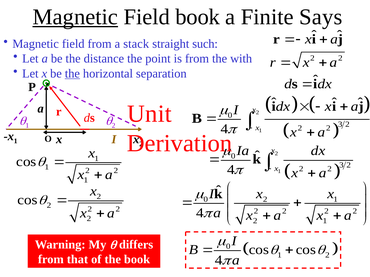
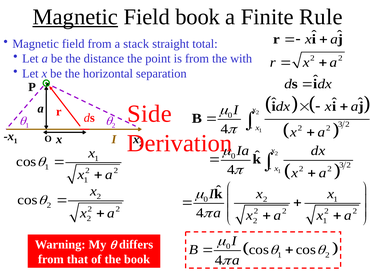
Says: Says -> Rule (321, 17)
such: such -> total (205, 44)
the underline: present -> none (72, 74)
Unit: Unit -> Side (149, 114)
